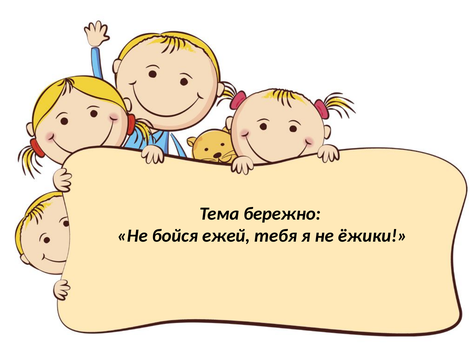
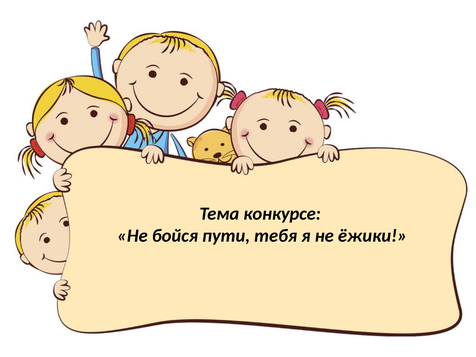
бережно: бережно -> конкурсе (282, 214)
ежей: ежей -> пути (226, 236)
